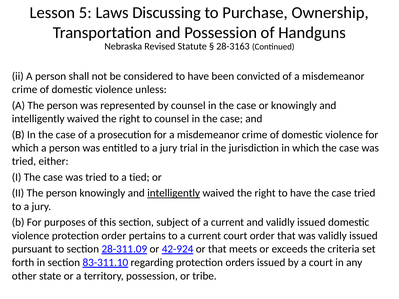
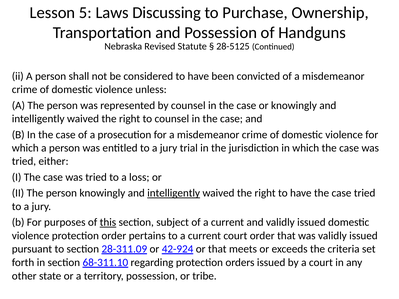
28-3163: 28-3163 -> 28-5125 (233, 46)
tied: tied -> loss (139, 177)
this underline: none -> present (108, 223)
83-311.10: 83-311.10 -> 68-311.10 (105, 263)
